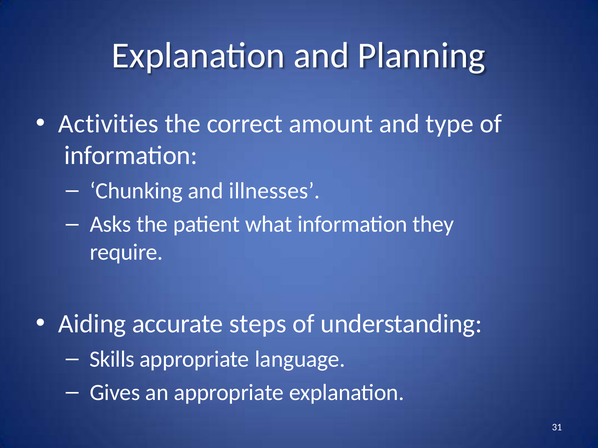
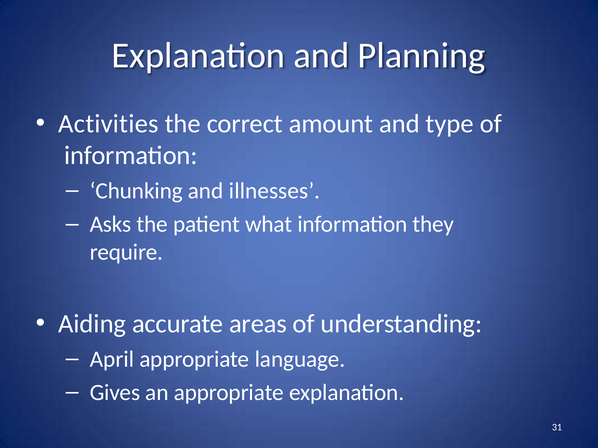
steps: steps -> areas (258, 324)
Skills: Skills -> April (112, 360)
